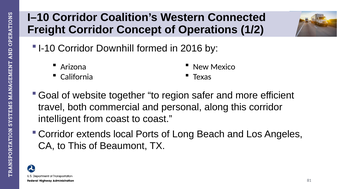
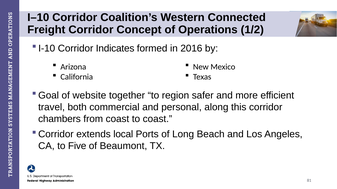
Downhill: Downhill -> Indicates (115, 48)
intelligent: intelligent -> chambers (59, 119)
to This: This -> Five (77, 146)
